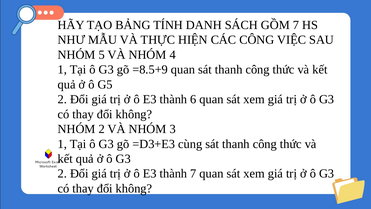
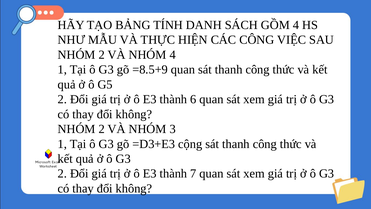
GỒM 7: 7 -> 4 (296, 25)
5: 5 -> 2 (102, 55)
cùng: cùng -> cộng (190, 144)
